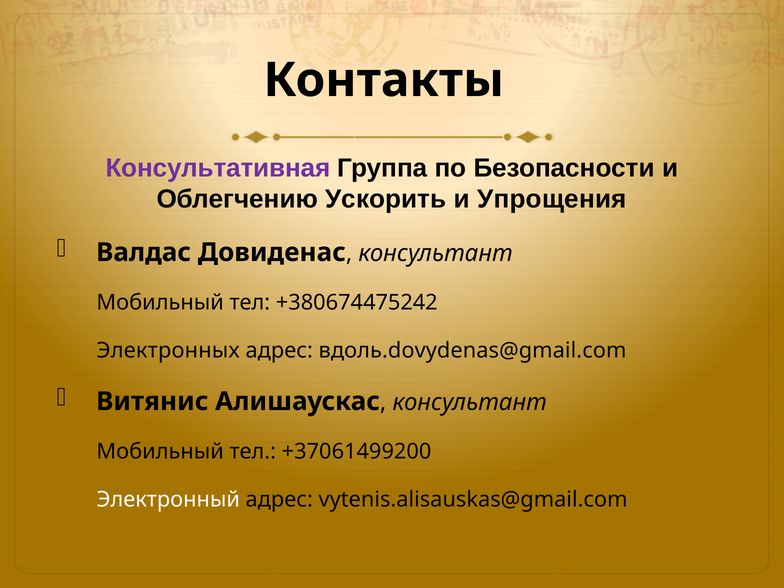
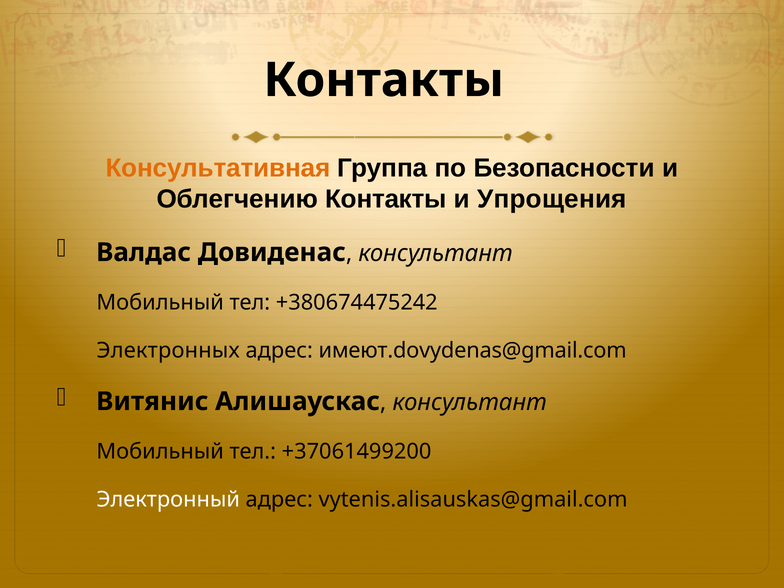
Консультативная colour: purple -> orange (218, 168)
Облегчению Ускорить: Ускорить -> Контакты (386, 199)
вдоль.dovydenas@gmail.com: вдоль.dovydenas@gmail.com -> имеют.dovydenas@gmail.com (473, 351)
